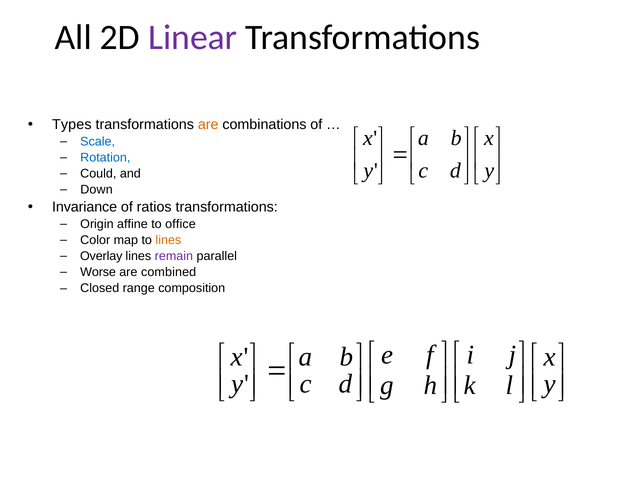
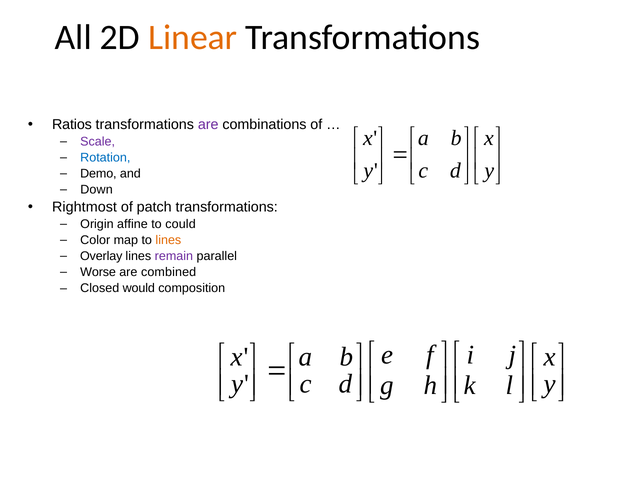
Linear colour: purple -> orange (193, 37)
Types: Types -> Ratios (72, 124)
are colour: orange -> purple (208, 124)
Scale colour: blue -> purple (98, 141)
Could: Could -> Demo (98, 174)
Invariance: Invariance -> Rightmost (85, 207)
ratios: ratios -> patch (154, 207)
office: office -> could (181, 224)
range: range -> would (139, 288)
